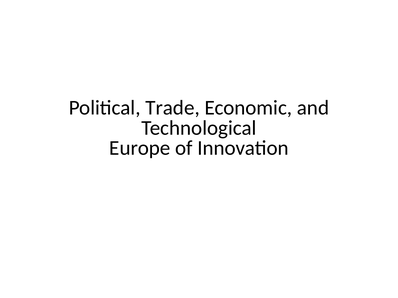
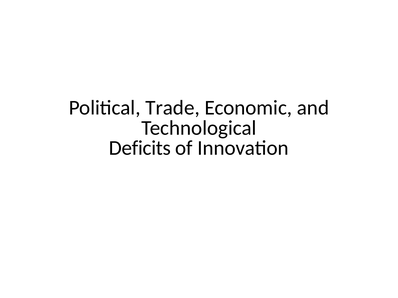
Europe: Europe -> Deficits (140, 148)
